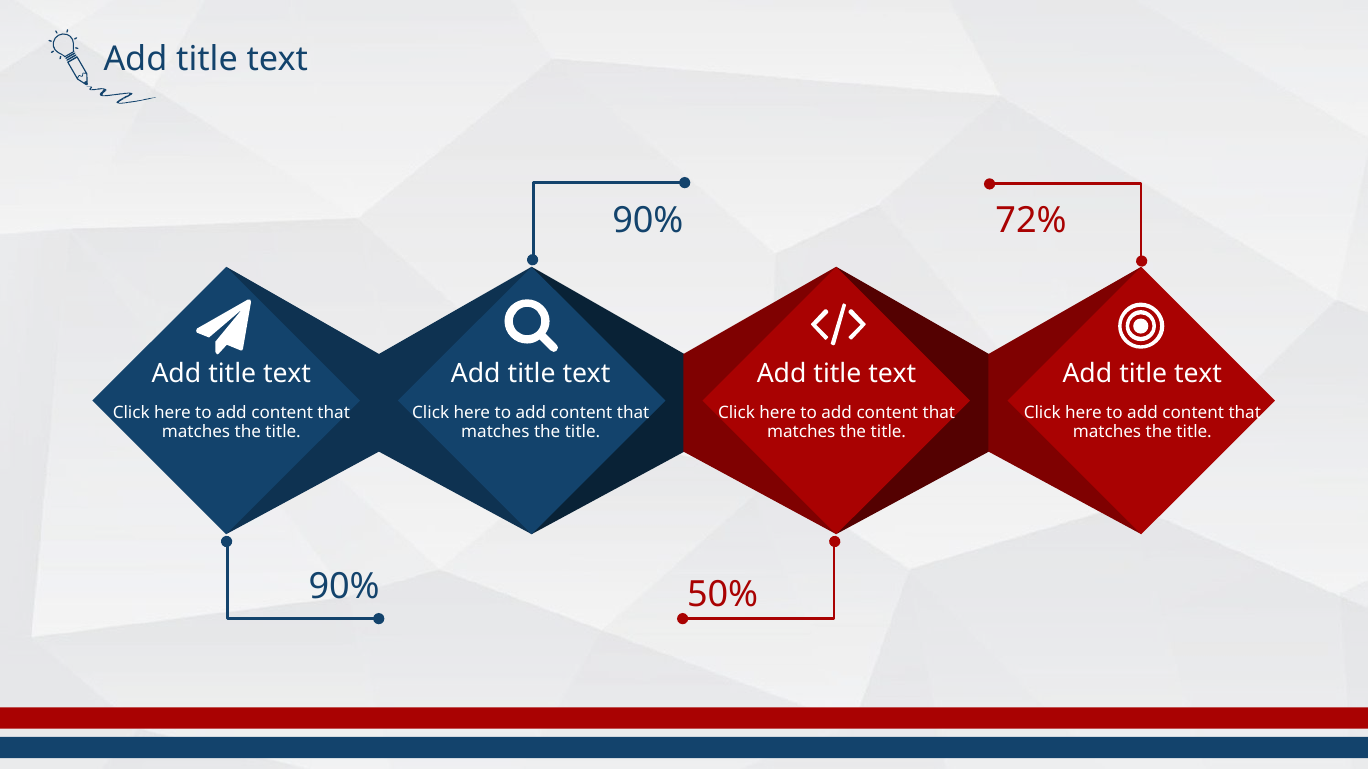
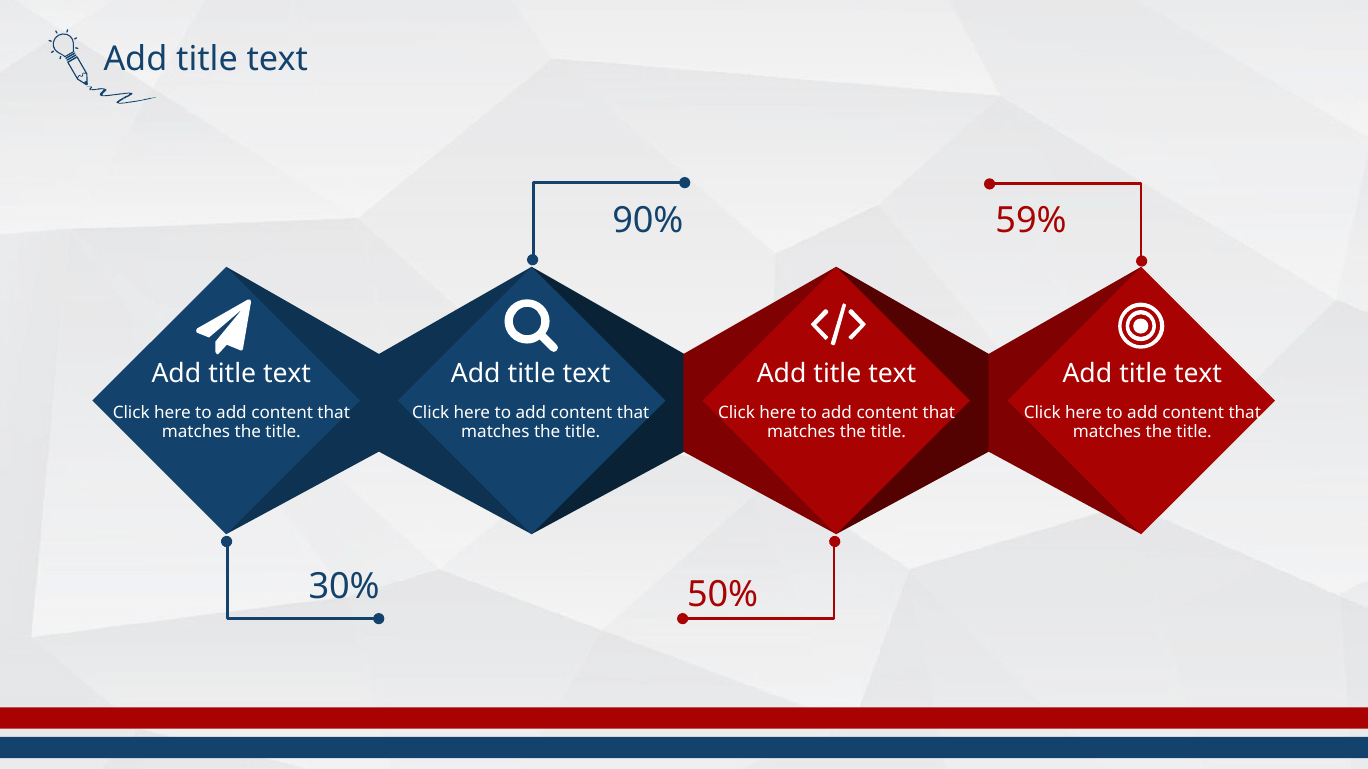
72%: 72% -> 59% (1031, 221)
90%: 90% -> 30% (344, 587)
